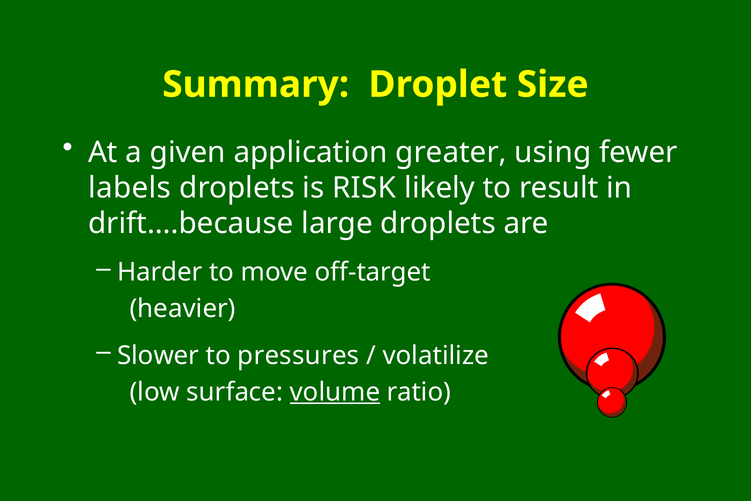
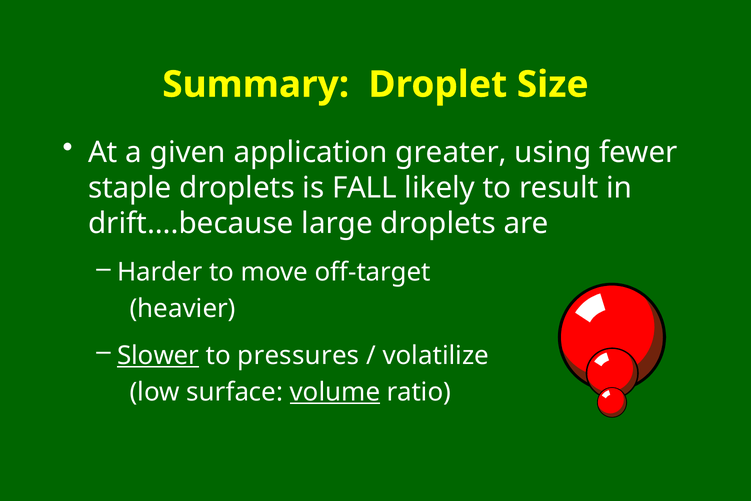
labels: labels -> staple (130, 188)
RISK: RISK -> FALL (364, 188)
Slower underline: none -> present (158, 355)
